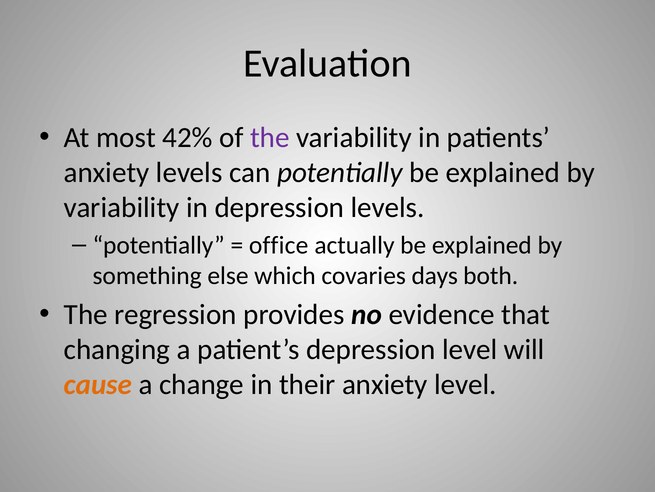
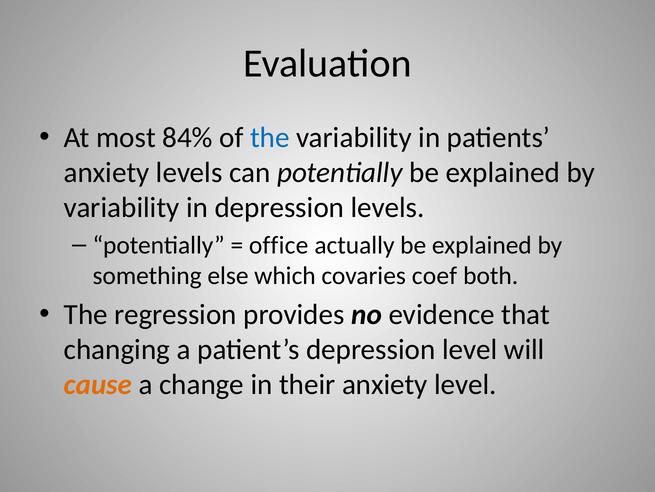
42%: 42% -> 84% (187, 137)
the colour: purple -> blue (270, 137)
days: days -> coef (434, 275)
